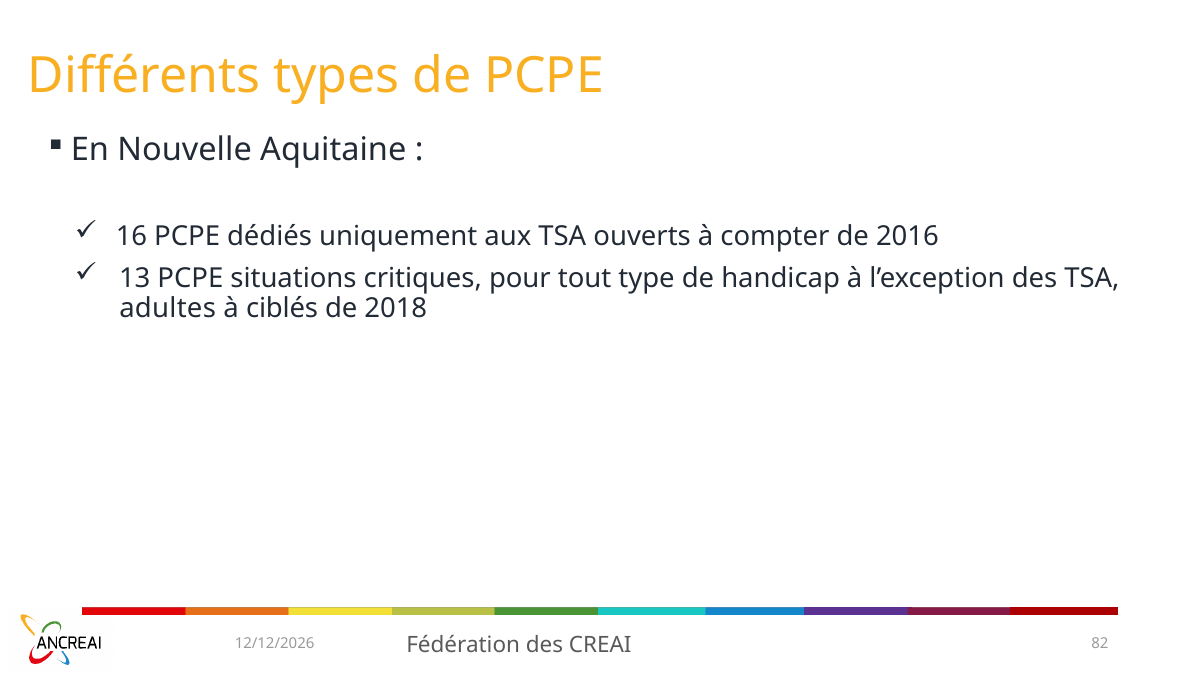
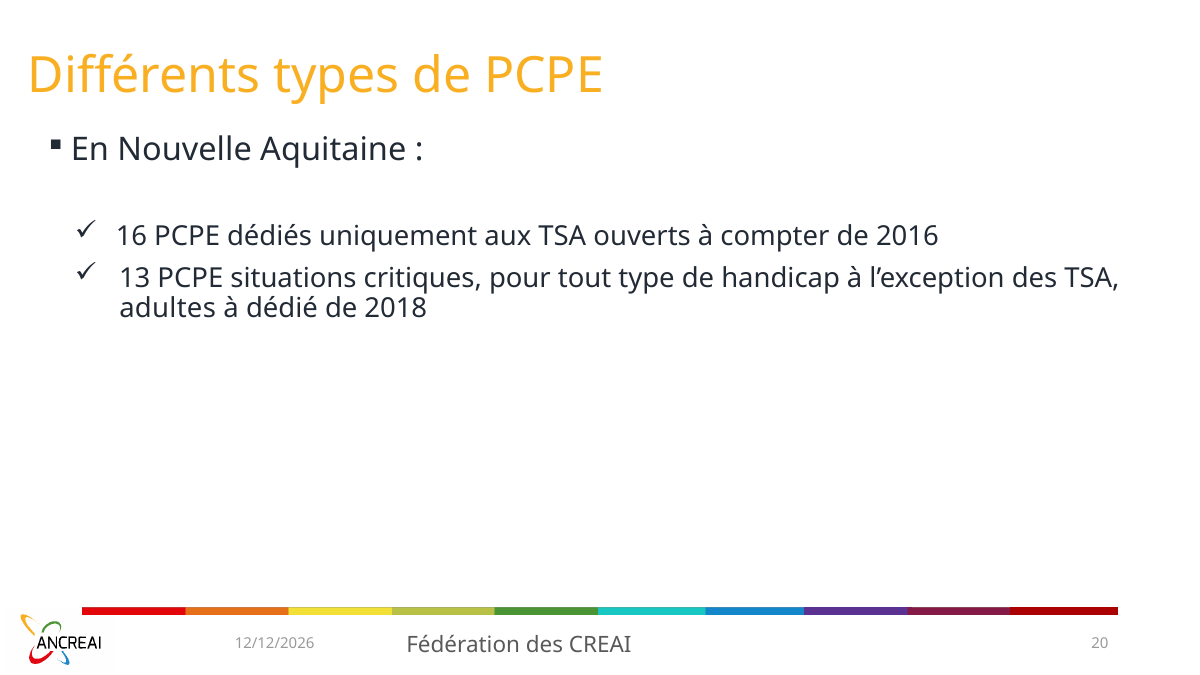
ciblés: ciblés -> dédié (282, 308)
82: 82 -> 20 (1100, 643)
